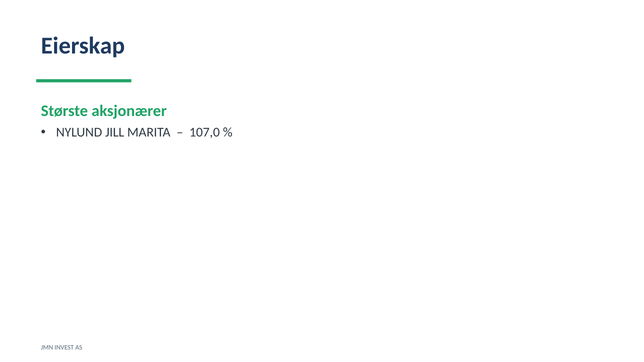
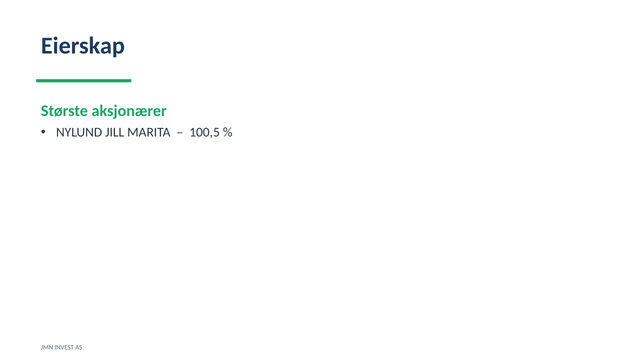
107,0: 107,0 -> 100,5 (205, 132)
